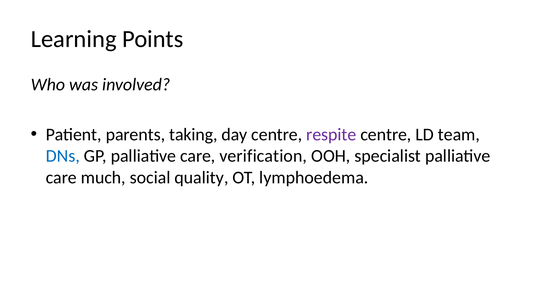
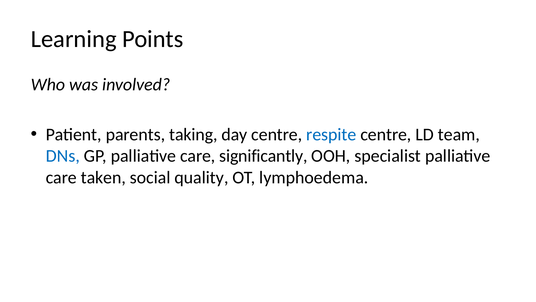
respite colour: purple -> blue (331, 134)
verification: verification -> significantly (263, 156)
much: much -> taken (103, 177)
